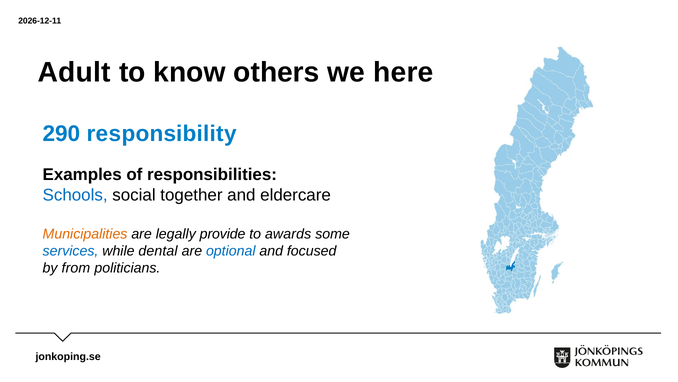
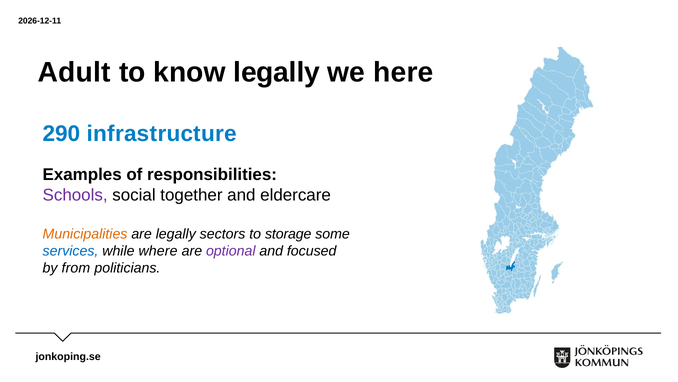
know others: others -> legally (277, 72)
responsibility: responsibility -> infrastructure (162, 134)
Schools colour: blue -> purple (75, 195)
provide: provide -> sectors (223, 234)
awards: awards -> storage (288, 234)
dental: dental -> where (158, 250)
optional colour: blue -> purple (231, 250)
